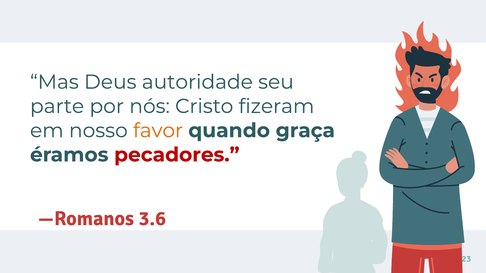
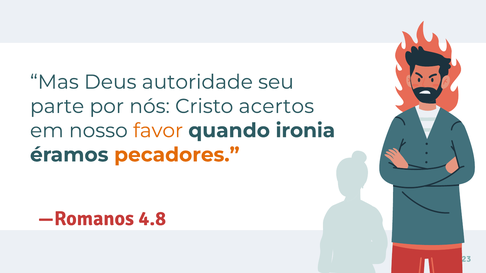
fizeram: fizeram -> acertos (276, 106)
graça: graça -> ironia (305, 131)
pecadores colour: red -> orange (177, 155)
3.6: 3.6 -> 4.8 (152, 219)
